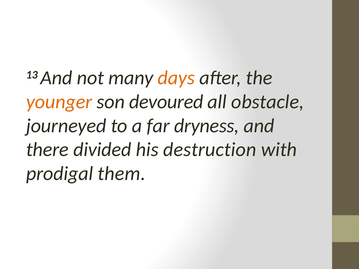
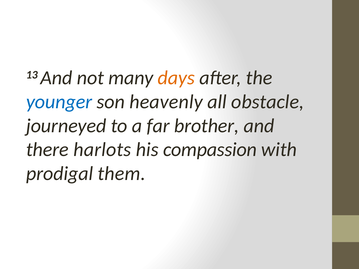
younger colour: orange -> blue (59, 102)
devoured: devoured -> heavenly (166, 102)
dryness: dryness -> brother (207, 126)
divided: divided -> harlots (102, 150)
destruction: destruction -> compassion (210, 150)
